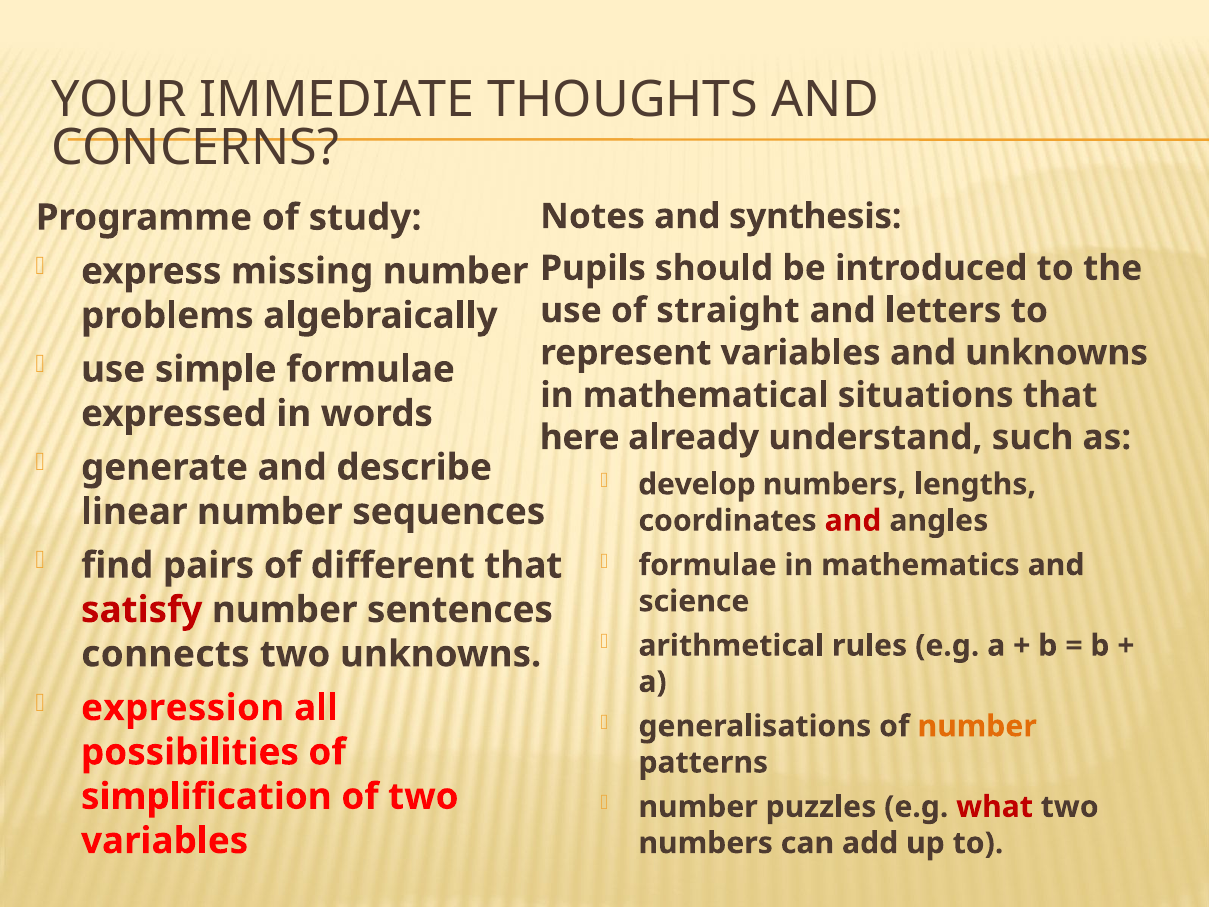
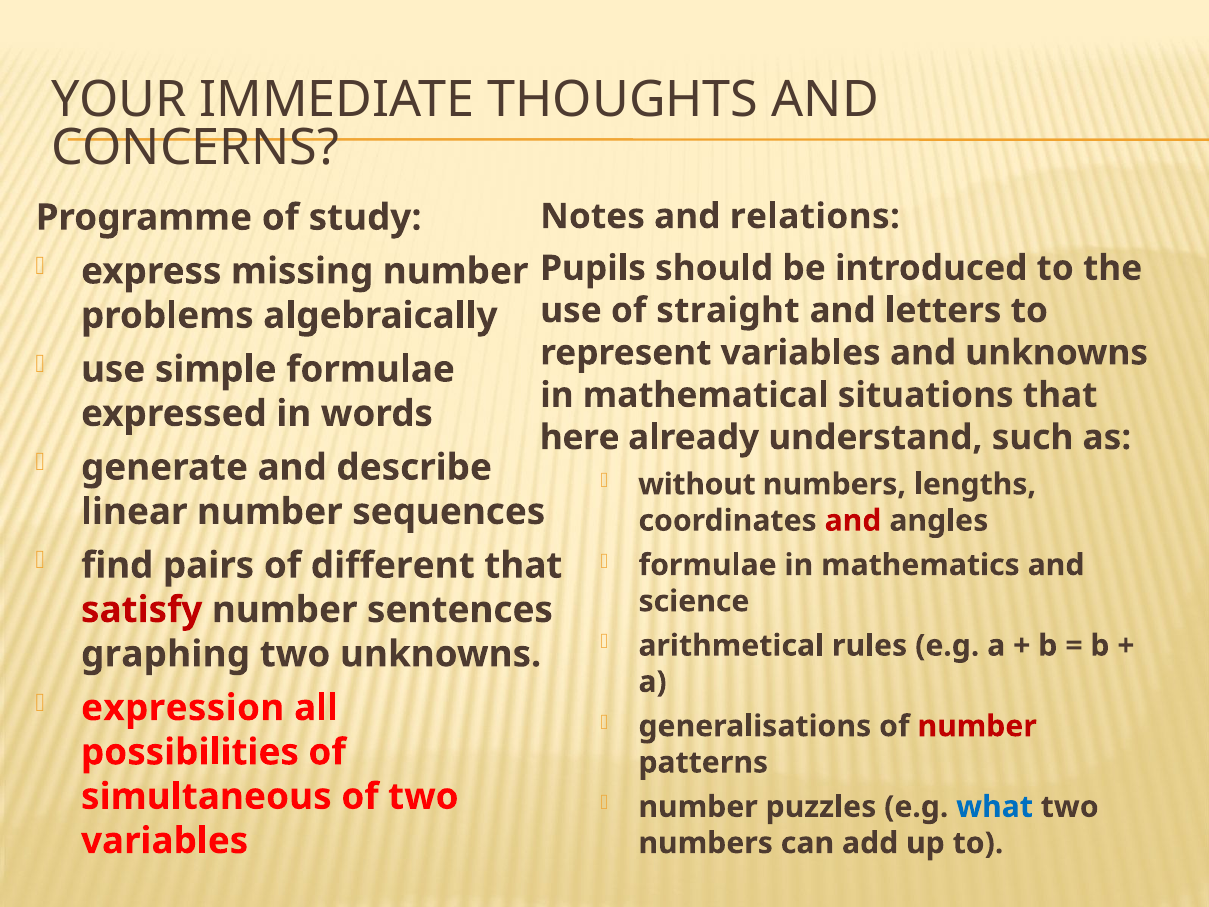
synthesis: synthesis -> relations (815, 216)
develop: develop -> without (697, 484)
connects: connects -> graphing (166, 654)
number colour: orange -> red (977, 726)
simplification: simplification -> simultaneous (206, 796)
what colour: red -> blue (995, 807)
